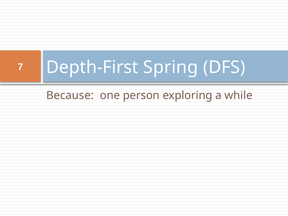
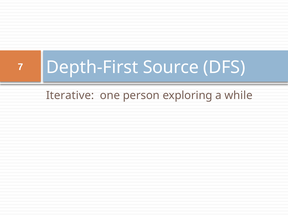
Spring: Spring -> Source (171, 67)
Because: Because -> Iterative (70, 95)
